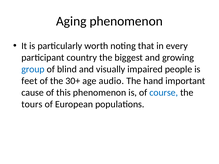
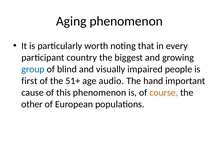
feet: feet -> first (29, 81)
30+: 30+ -> 51+ (73, 81)
course colour: blue -> orange (164, 93)
tours: tours -> other (32, 104)
